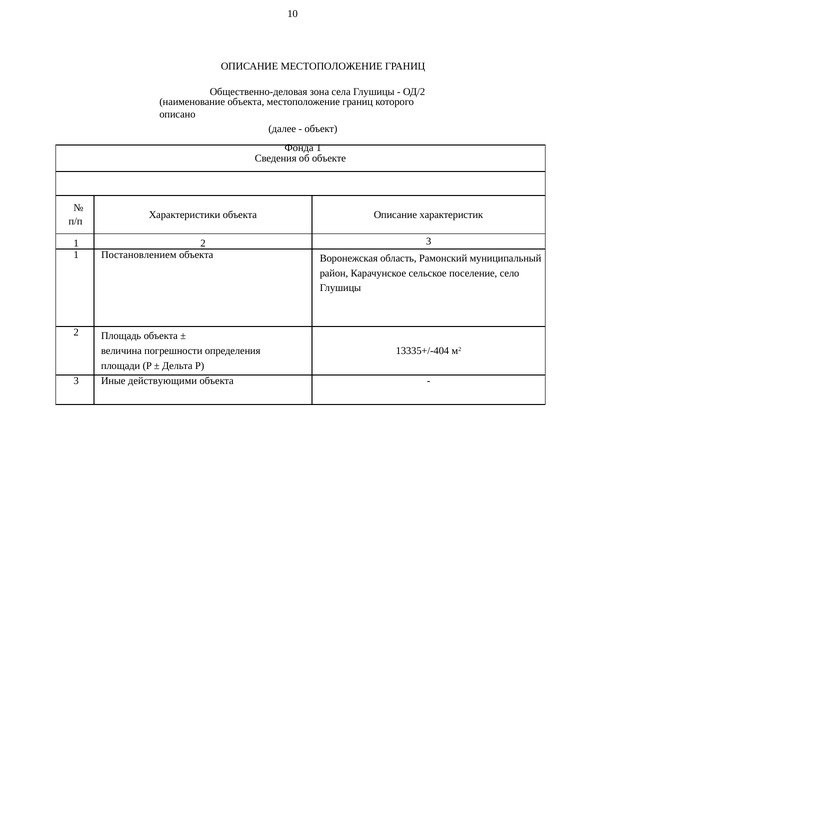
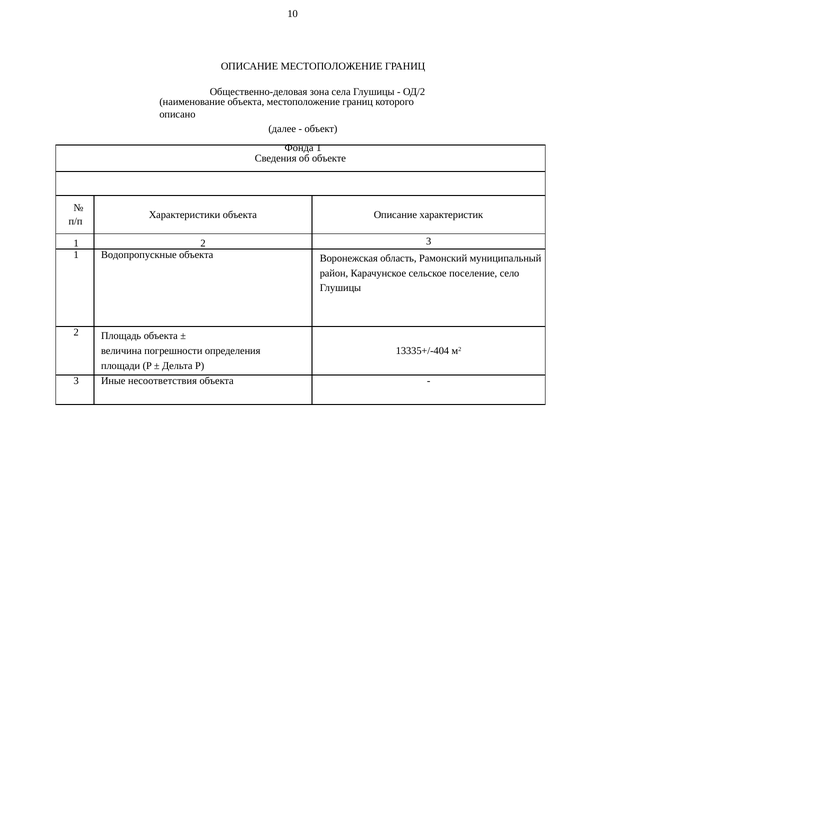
Постановлением: Постановлением -> Водопропускные (139, 255)
действующими: действующими -> несоответствия (162, 381)
